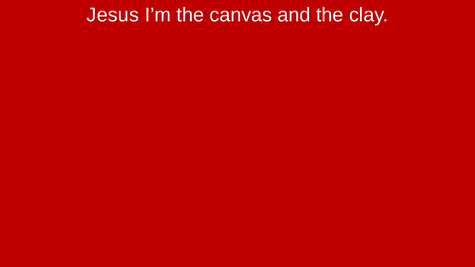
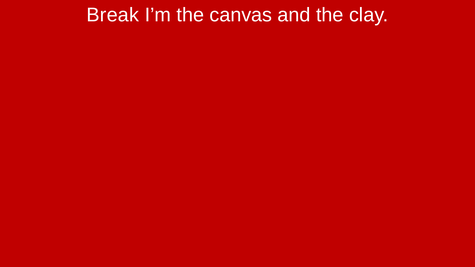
Jesus: Jesus -> Break (113, 15)
